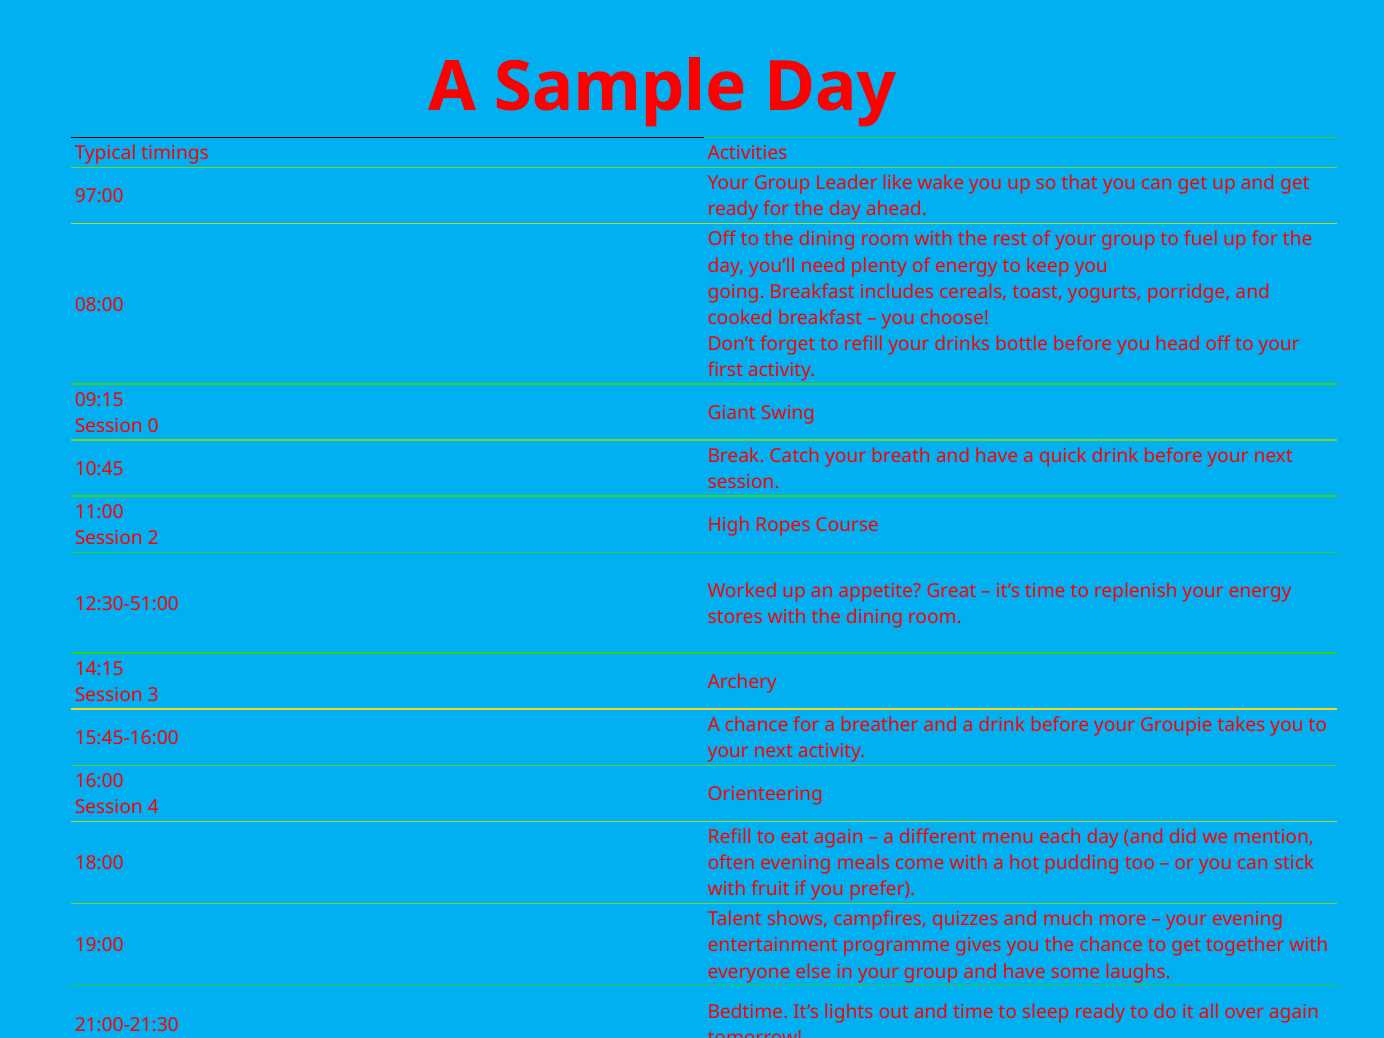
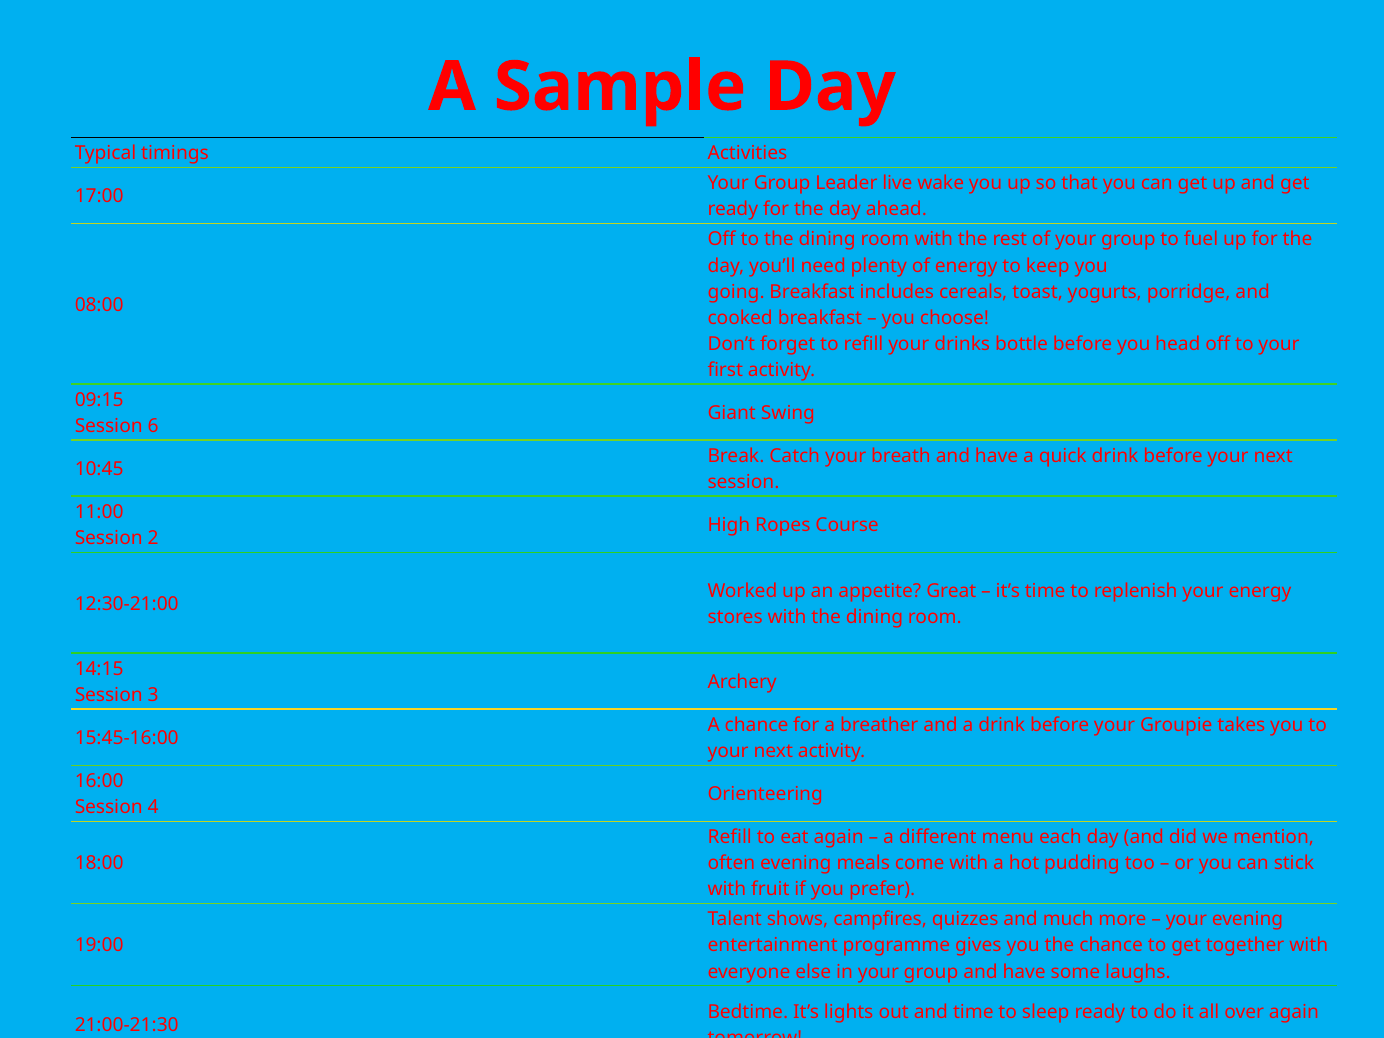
like: like -> live (897, 183)
97:00: 97:00 -> 17:00 (99, 197)
0: 0 -> 6 (153, 426)
12:30-51:00: 12:30-51:00 -> 12:30-21:00 (127, 604)
